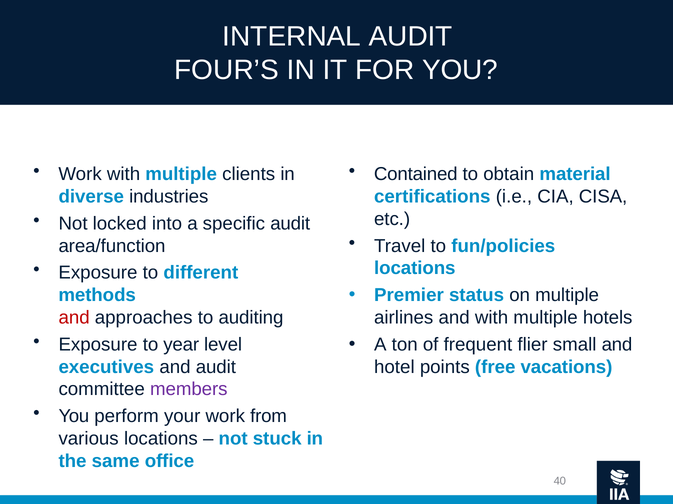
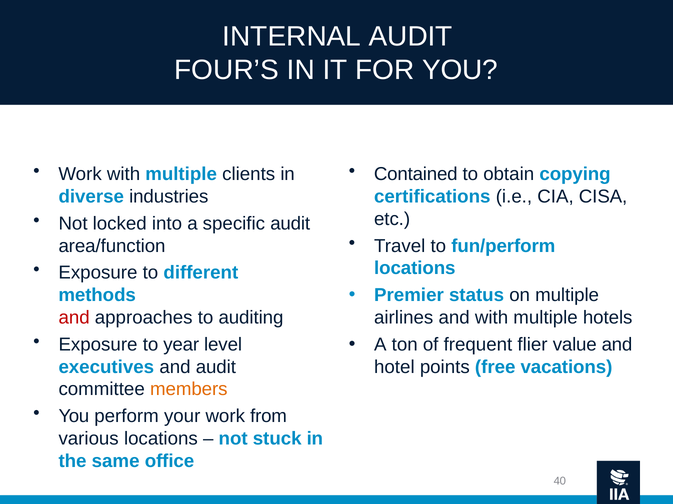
material: material -> copying (575, 174)
fun/policies: fun/policies -> fun/perform (503, 246)
small: small -> value (575, 345)
members colour: purple -> orange (189, 390)
